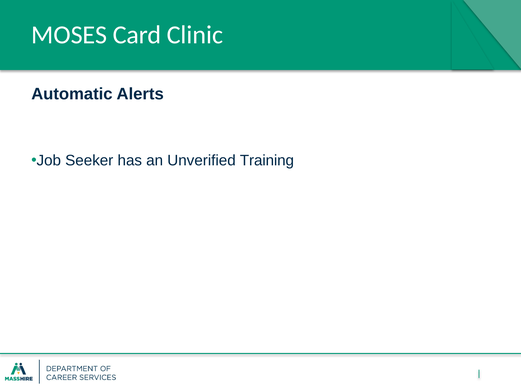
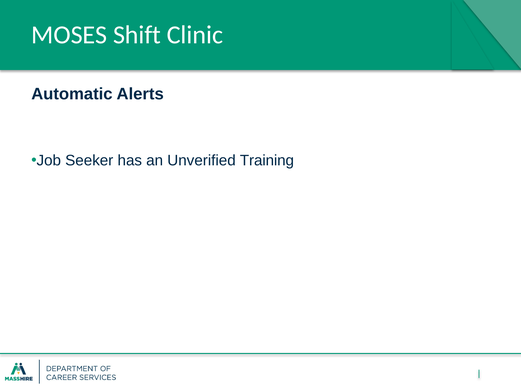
Card: Card -> Shift (137, 35)
